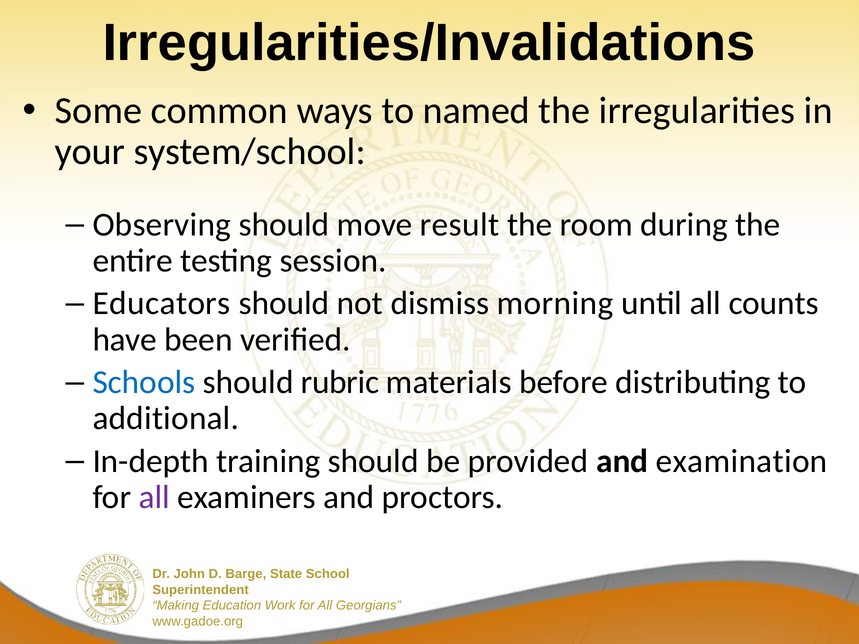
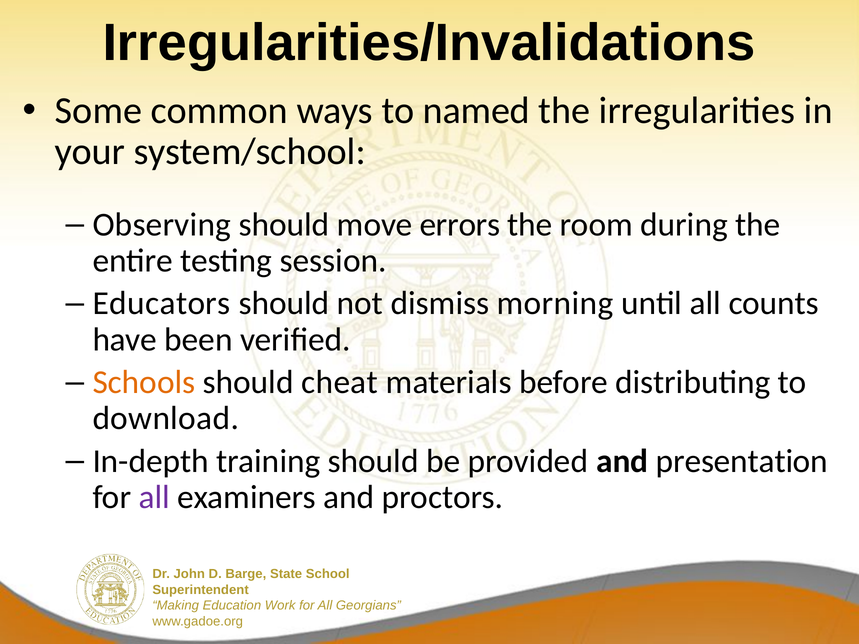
result: result -> errors (460, 225)
Schools colour: blue -> orange (144, 382)
rubric: rubric -> cheat (340, 382)
additional: additional -> download (166, 419)
examination: examination -> presentation (742, 461)
